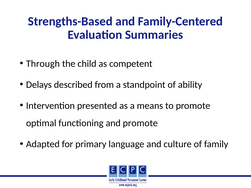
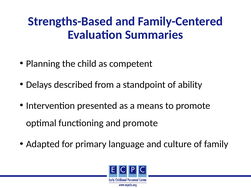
Through: Through -> Planning (43, 64)
